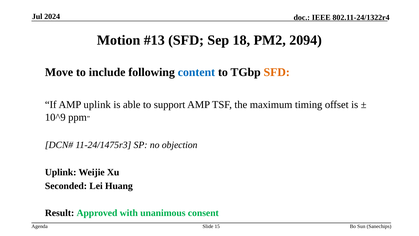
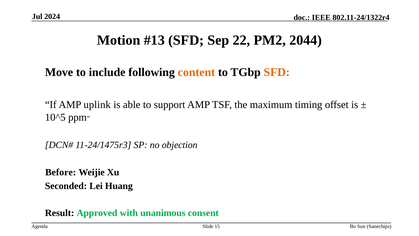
18: 18 -> 22 (241, 40)
2094: 2094 -> 2044 (306, 40)
content colour: blue -> orange (196, 72)
10^9: 10^9 -> 10^5 (55, 117)
Uplink: Uplink -> Before (61, 172)
